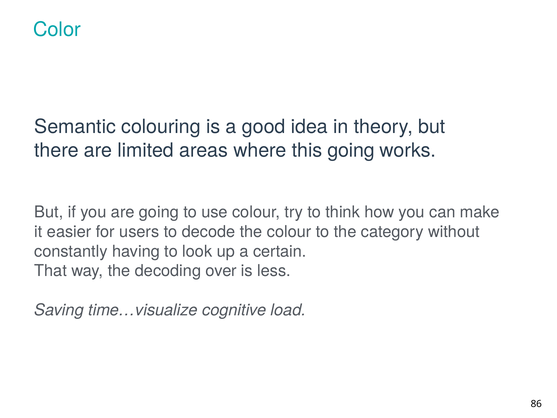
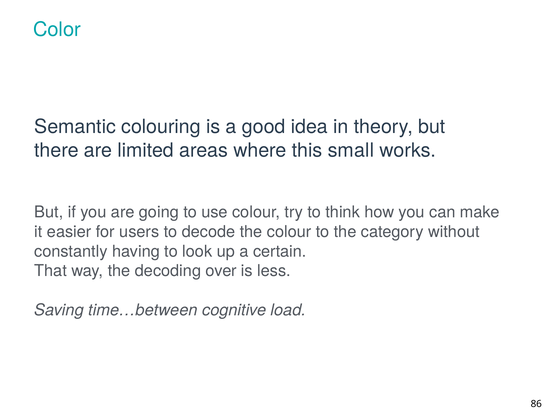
this going: going -> small (351, 150)
time…visualize: time…visualize -> time…between (143, 310)
